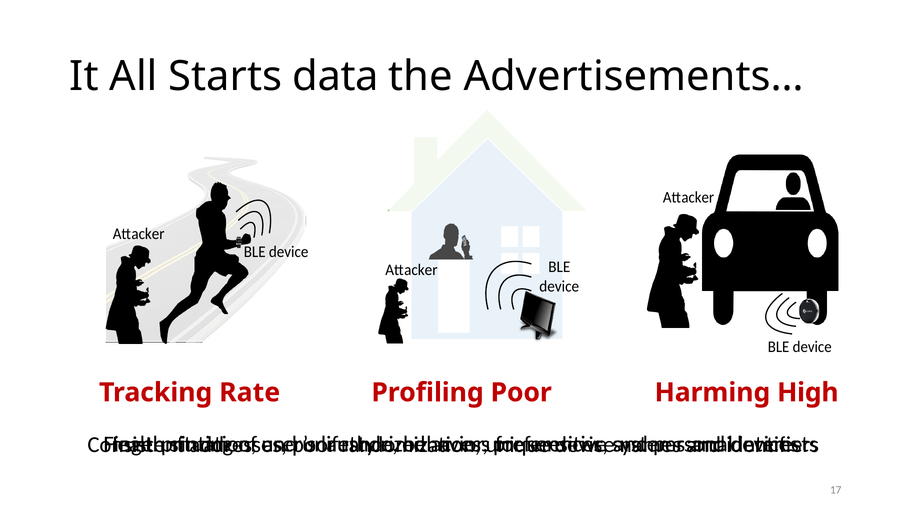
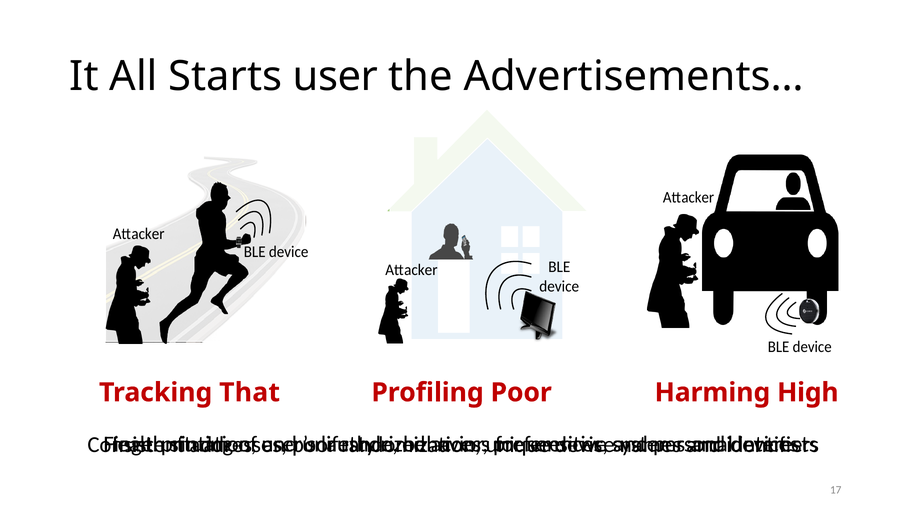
data: data -> user (335, 77)
Rate: Rate -> That (250, 392)
